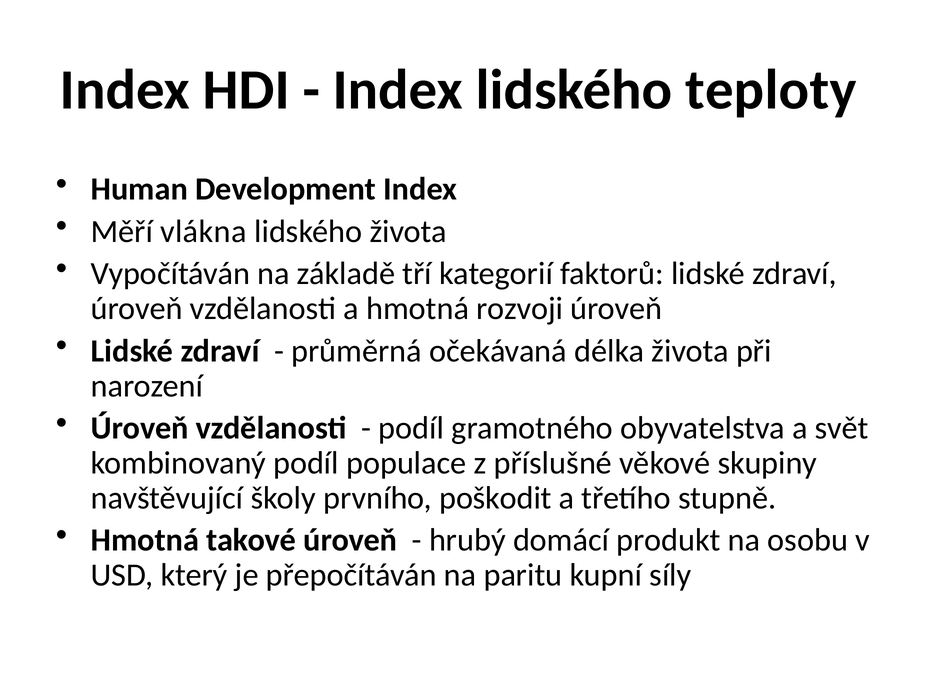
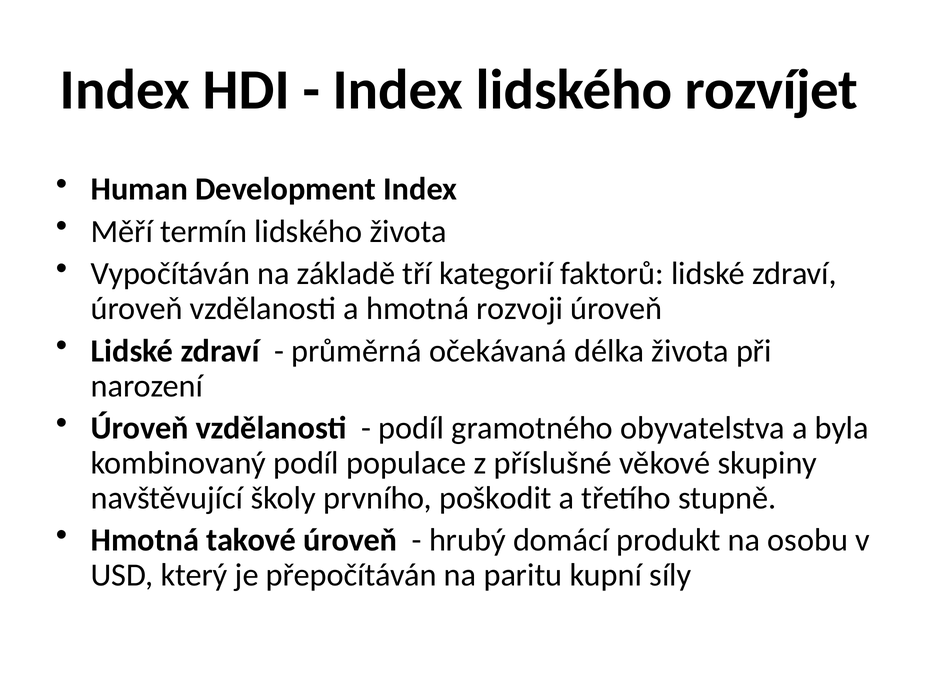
teploty: teploty -> rozvíjet (771, 90)
vlákna: vlákna -> termín (204, 232)
svět: svět -> byla (842, 428)
